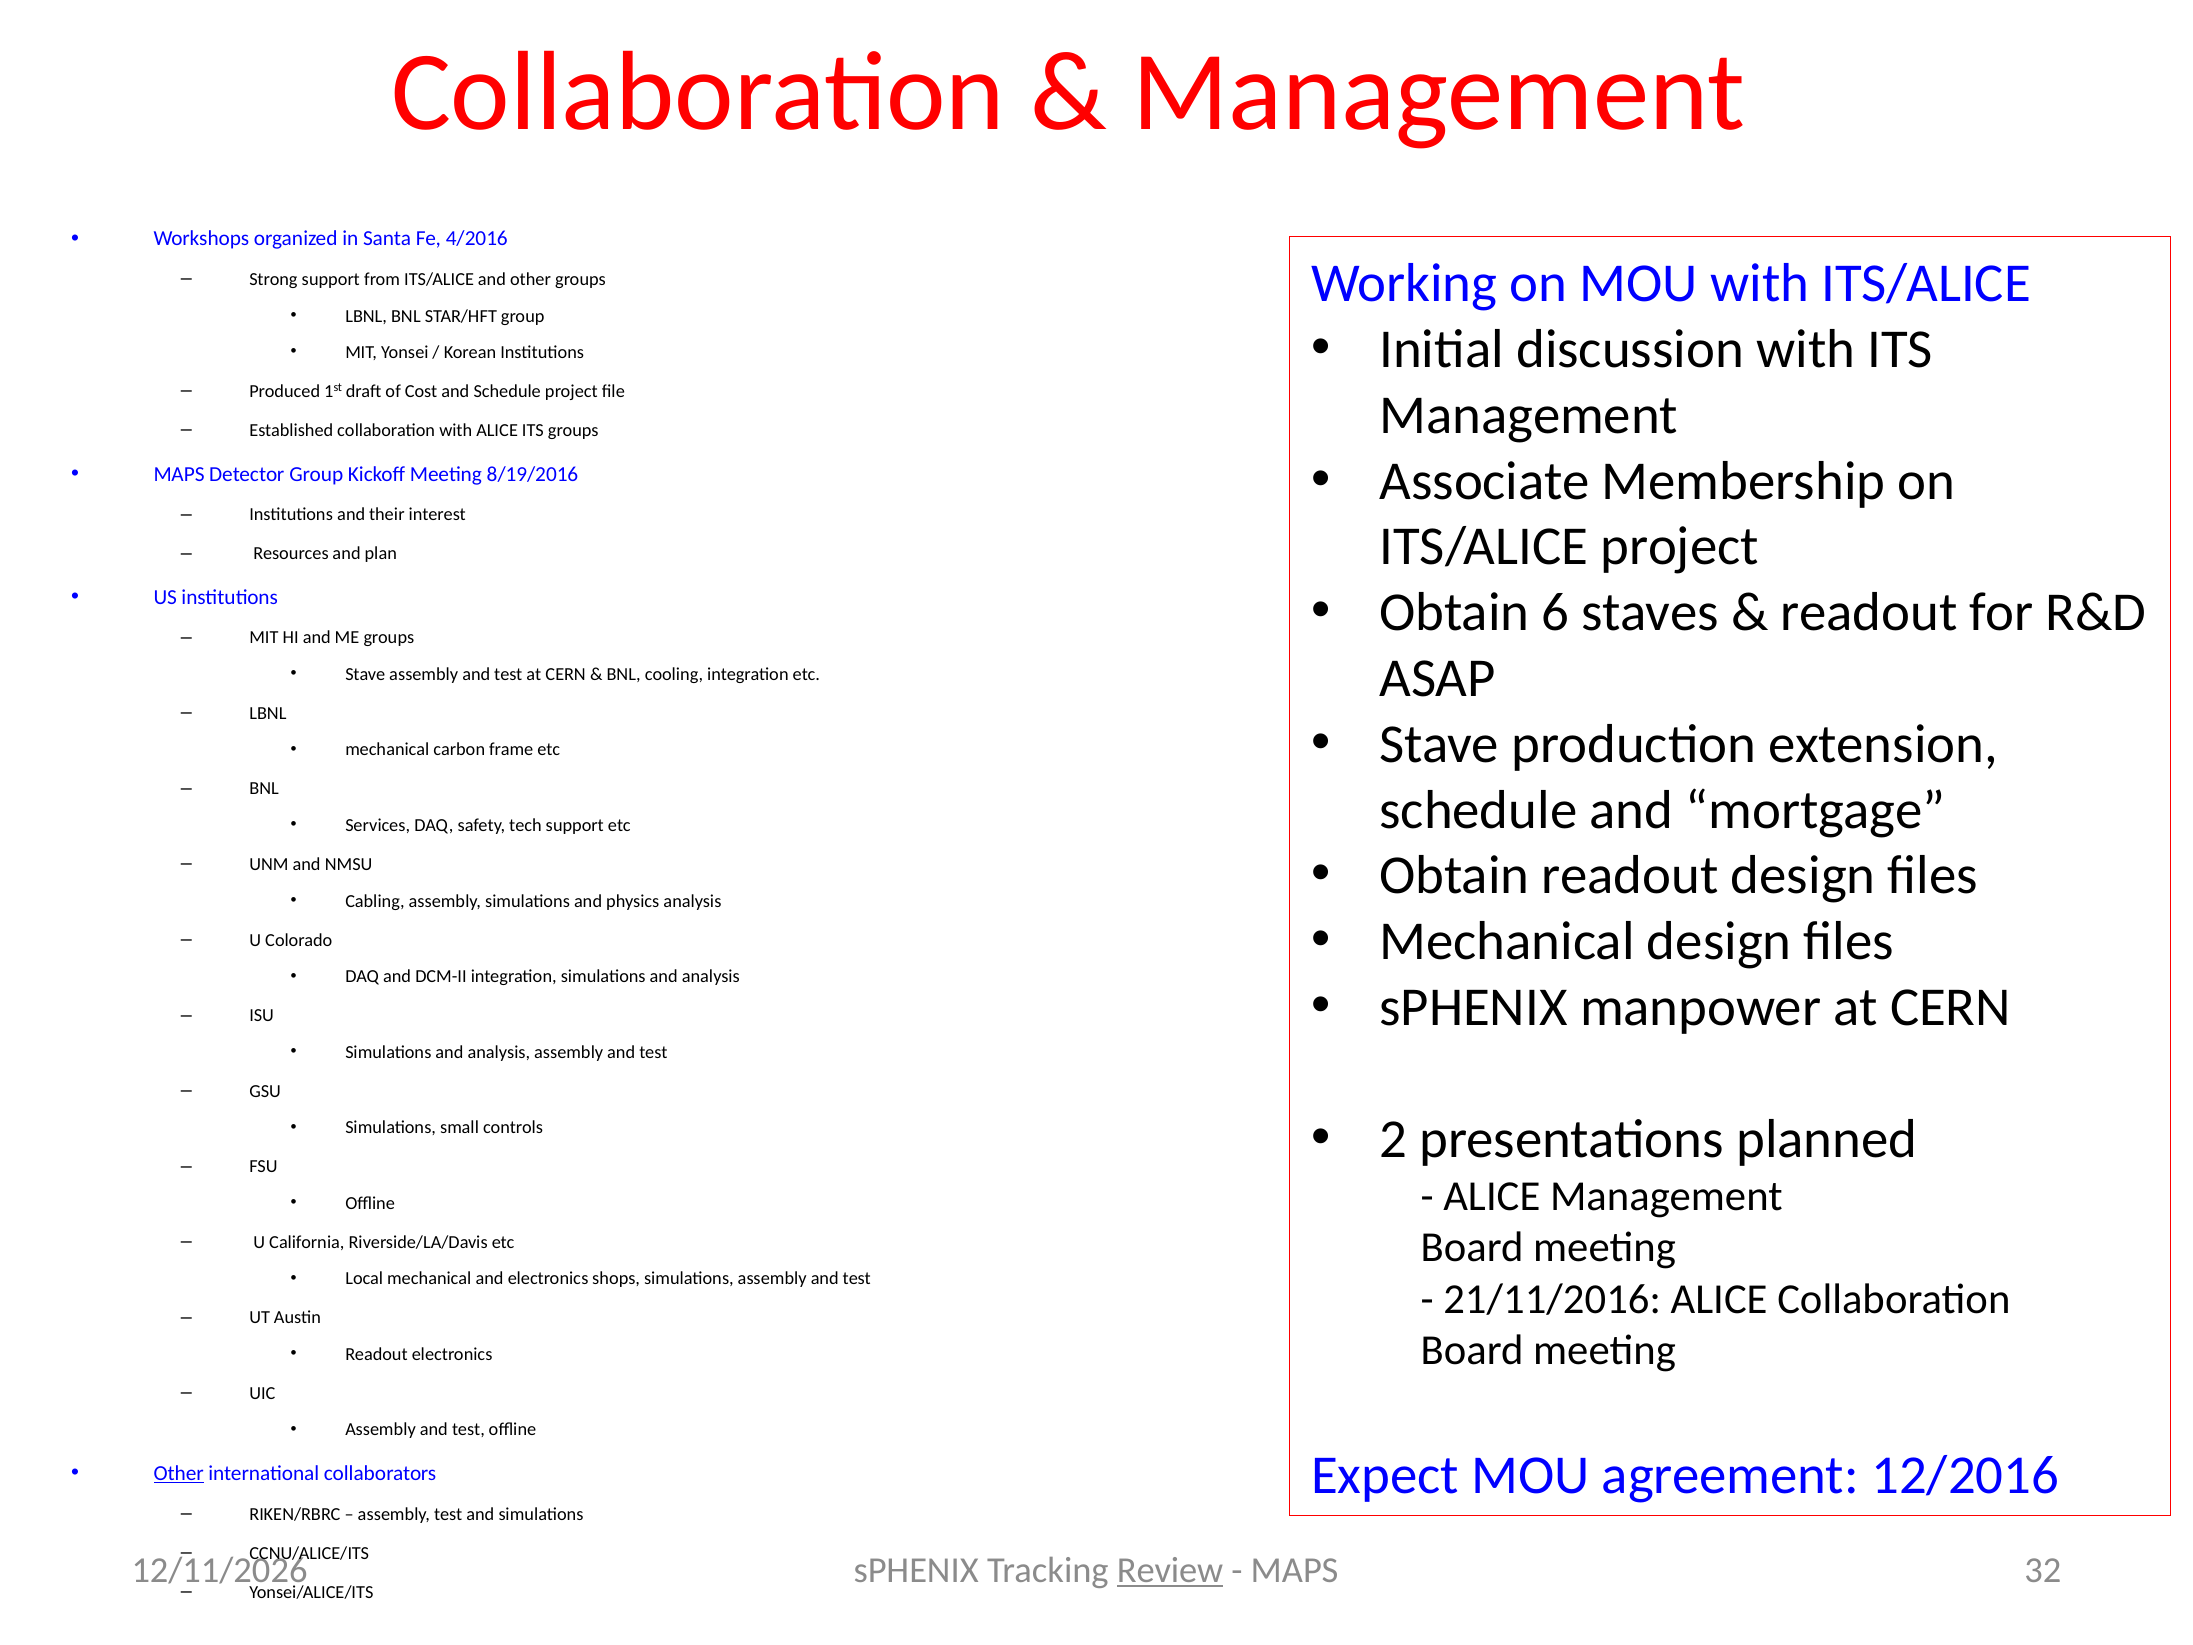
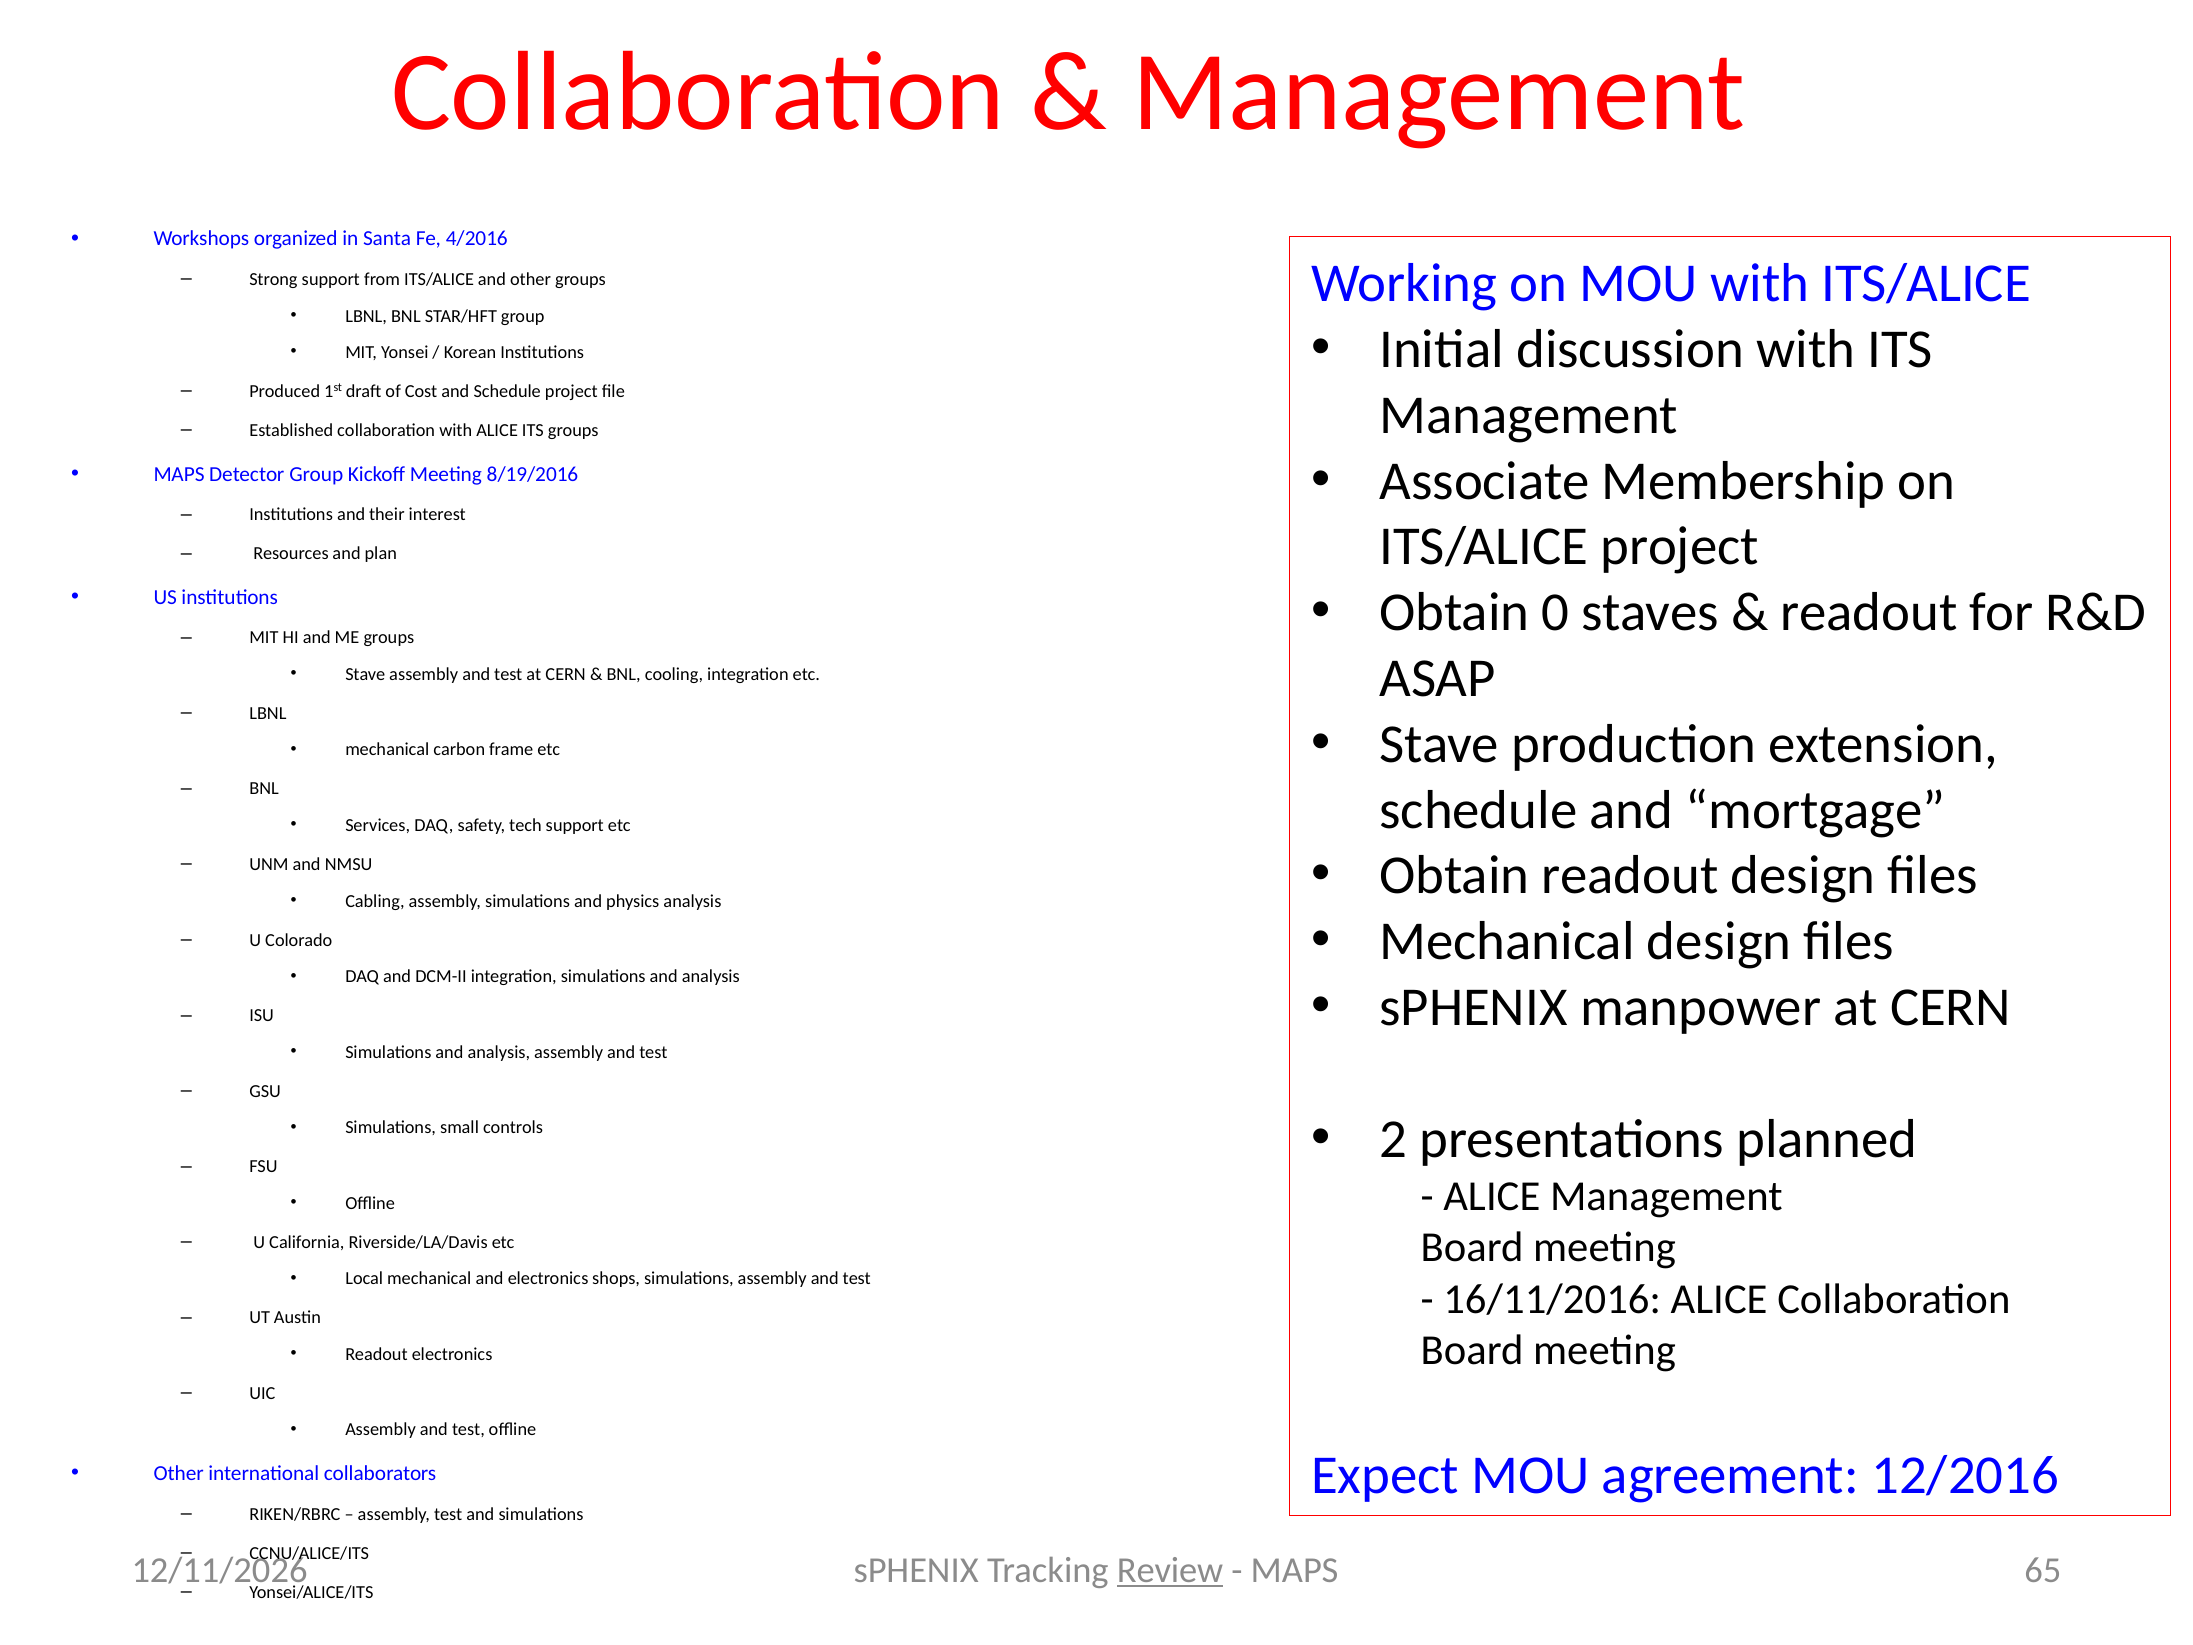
6: 6 -> 0 (1556, 613)
21/11/2016: 21/11/2016 -> 16/11/2016 (1552, 1299)
Other underline: present -> none (179, 1473)
32: 32 -> 65 (2043, 1570)
